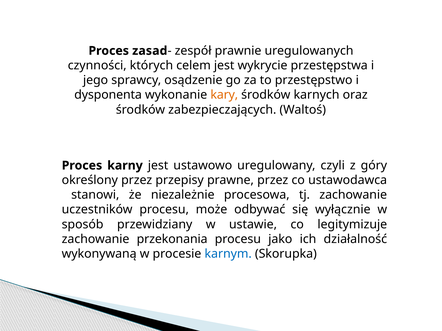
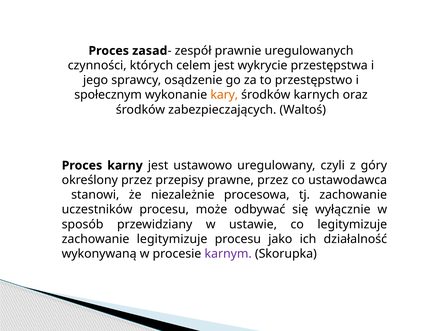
dysponenta: dysponenta -> społecznym (108, 95)
zachowanie przekonania: przekonania -> legitymizuje (172, 239)
karnym colour: blue -> purple (228, 254)
